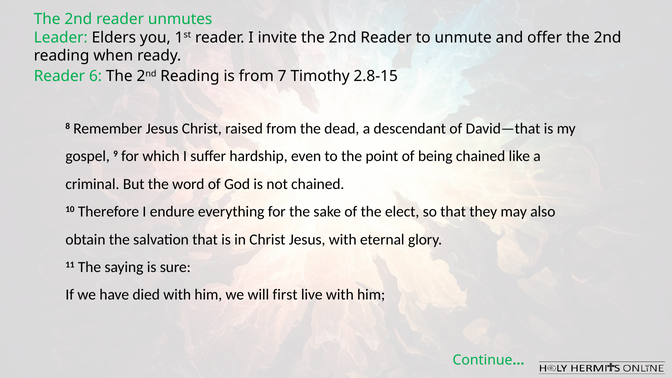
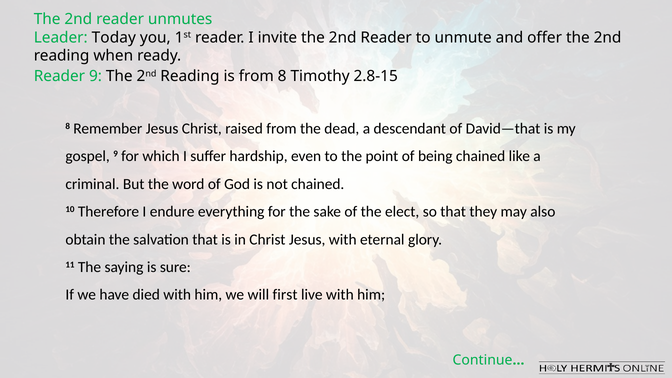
Elders: Elders -> Today (114, 37)
Reader 6: 6 -> 9 (95, 76)
from 7: 7 -> 8 (282, 76)
